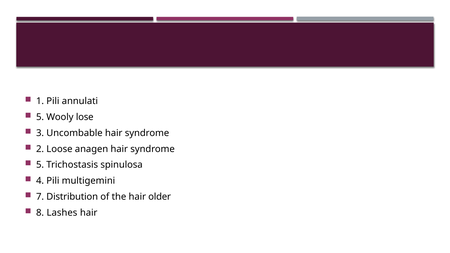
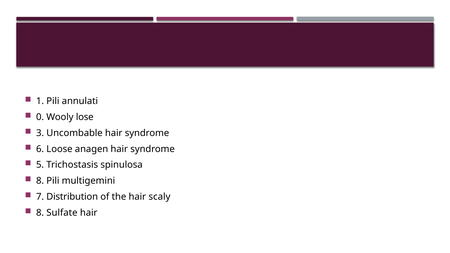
5: 5 -> 0 (40, 117)
2: 2 -> 6 (40, 149)
4: 4 -> 8 (40, 181)
older: older -> scaly (159, 197)
Lashes: Lashes -> Sulfate (62, 213)
